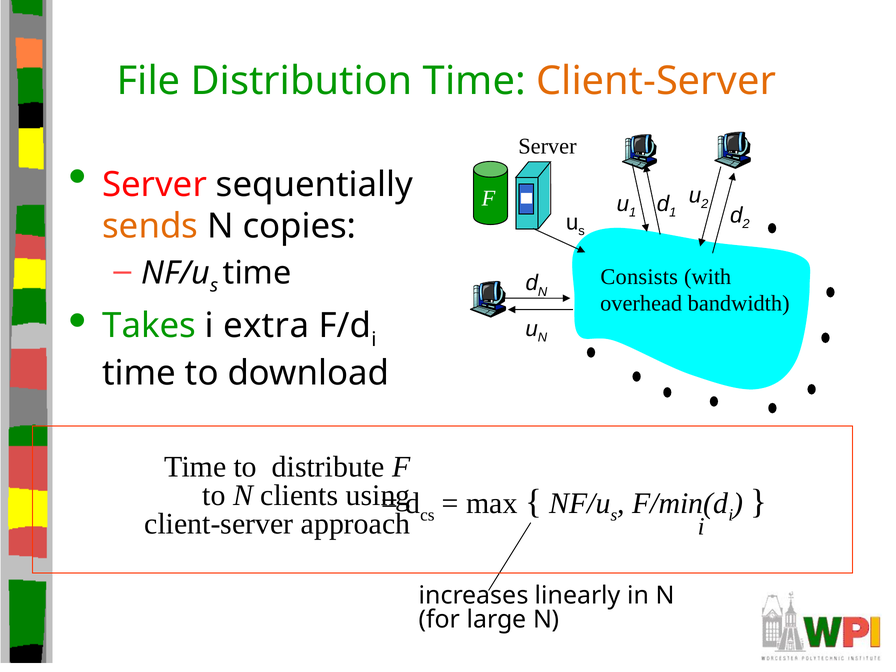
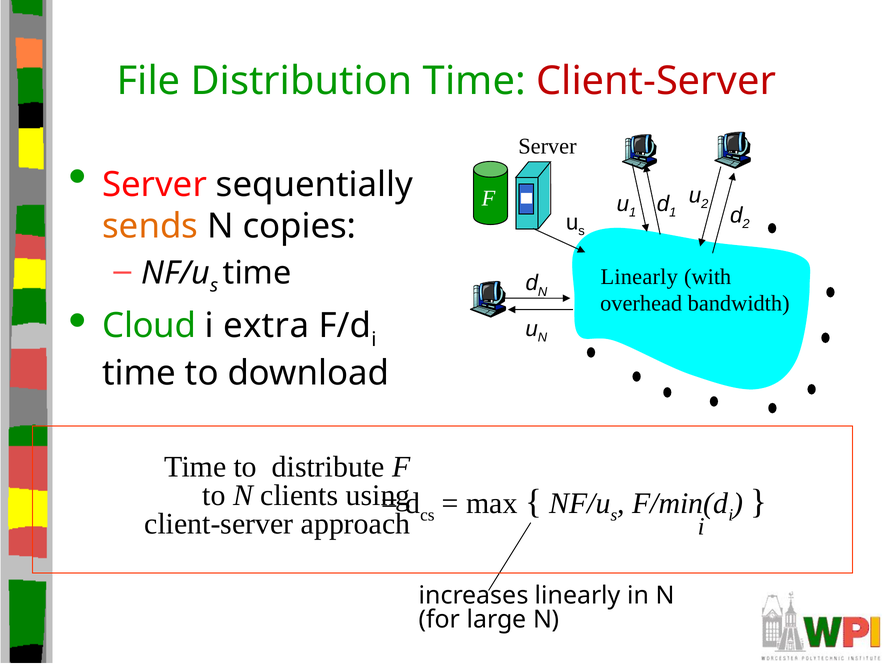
Client-Server colour: orange -> red (656, 81)
Consists: Consists -> Linearly (639, 277)
Takes: Takes -> Cloud (149, 326)
